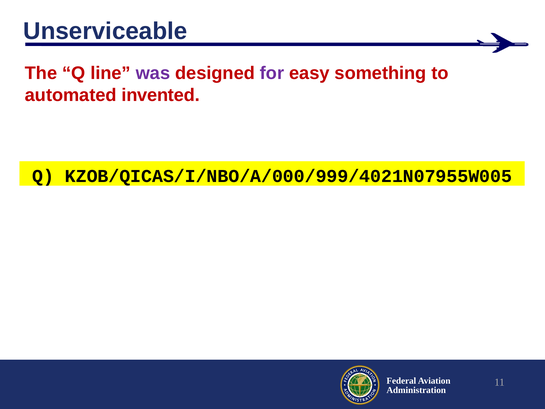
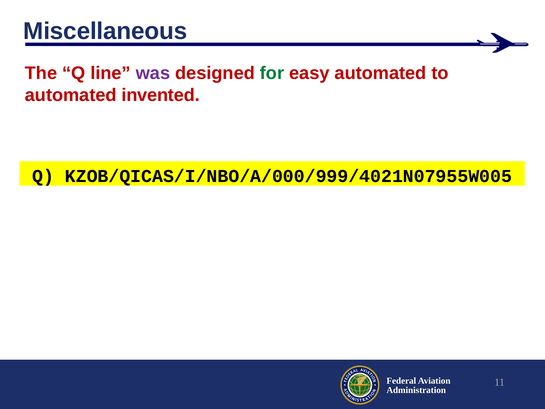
Unserviceable: Unserviceable -> Miscellaneous (105, 31)
for colour: purple -> green (272, 73)
easy something: something -> automated (380, 73)
